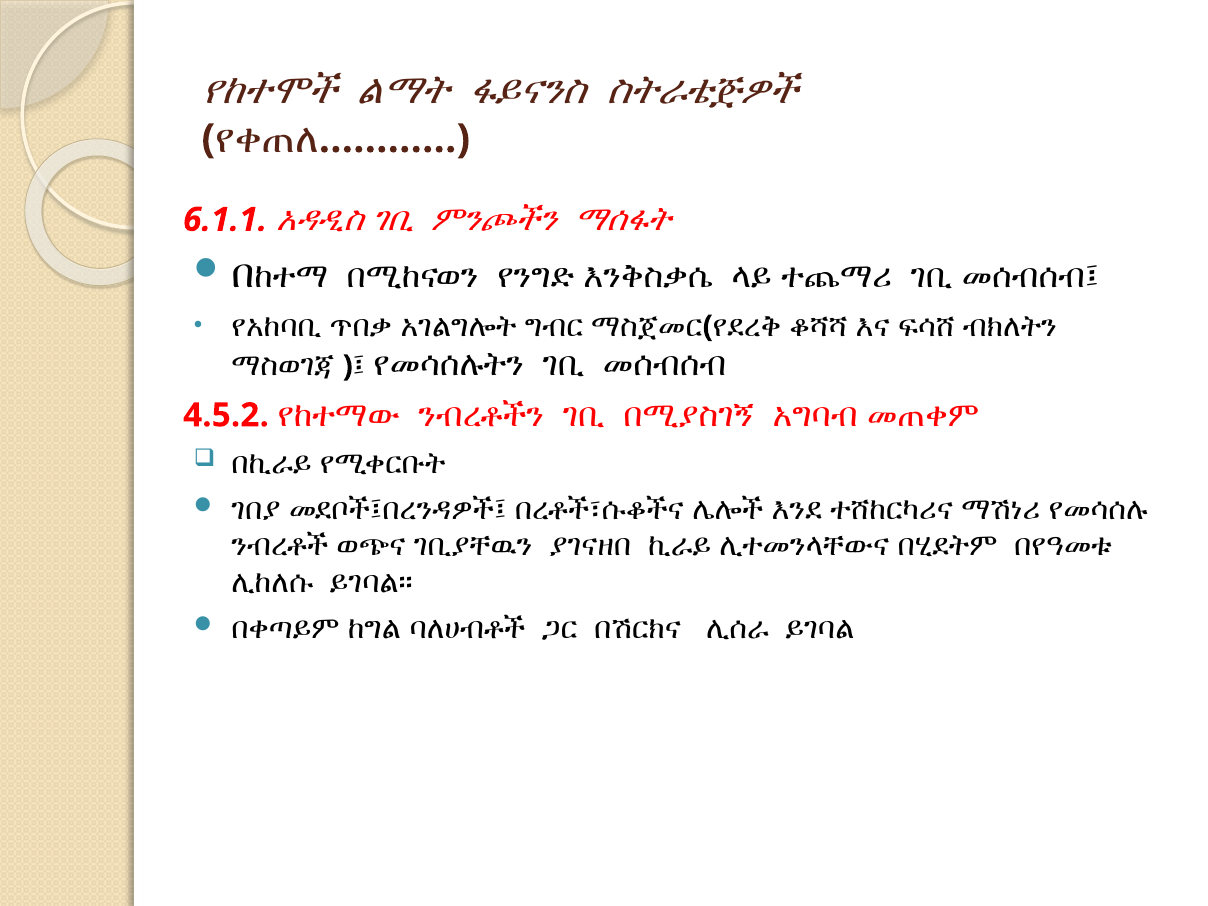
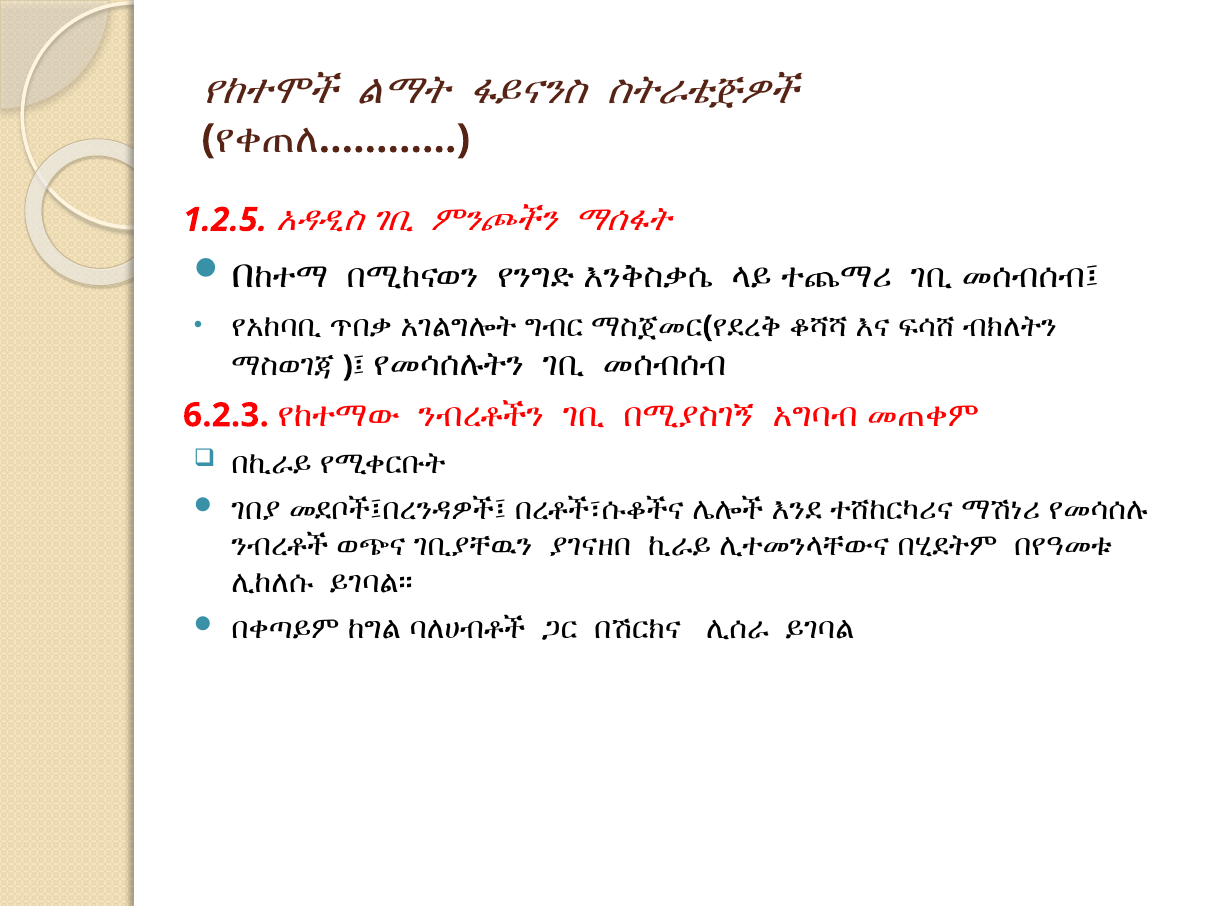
6.1.1: 6.1.1 -> 1.2.5 (225, 220)
4.5.2: 4.5.2 -> 6.2.3 (226, 415)
